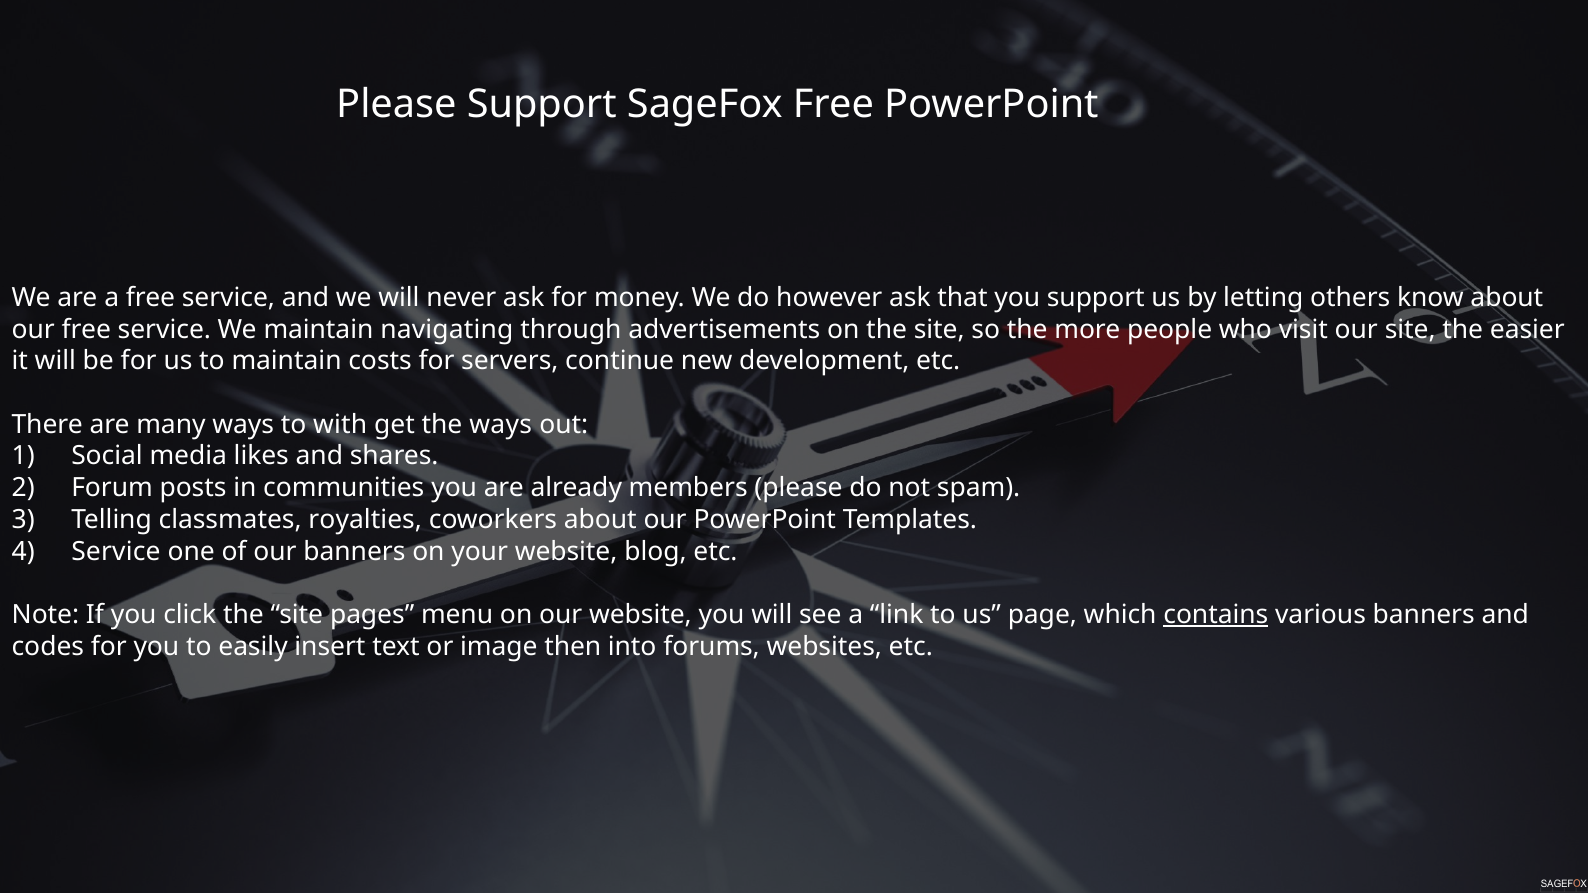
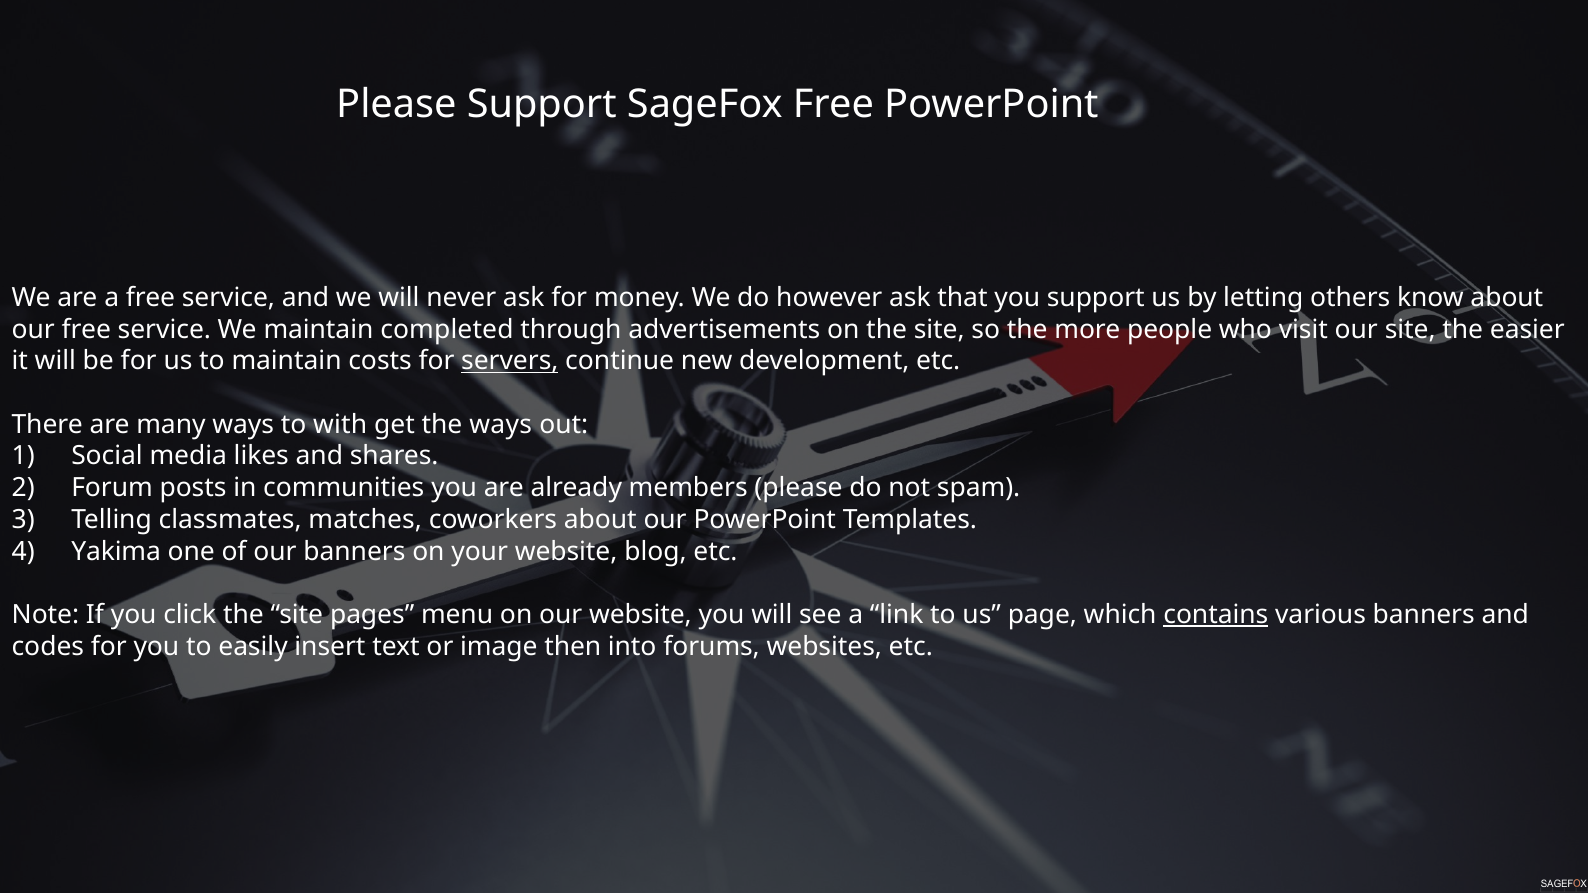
navigating: navigating -> completed (447, 329)
servers underline: none -> present (510, 361)
royalties: royalties -> matches (365, 520)
Service: Service -> Yakima (116, 552)
